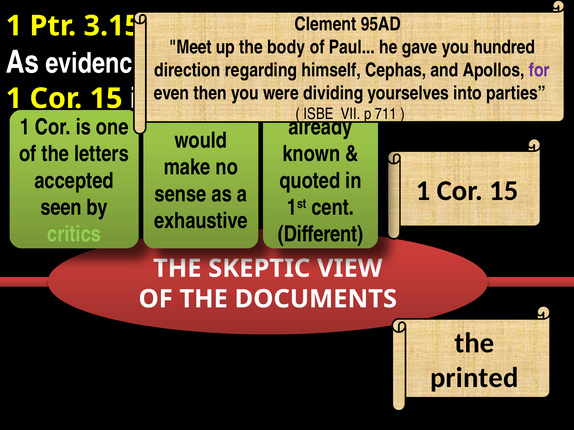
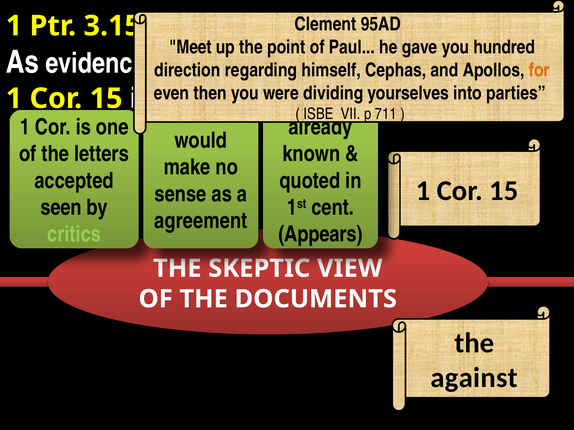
body: body -> point (286, 47)
for colour: purple -> orange (539, 70)
exhaustive: exhaustive -> agreement (201, 221)
Different: Different -> Appears (321, 234)
printed: printed -> against (474, 378)
